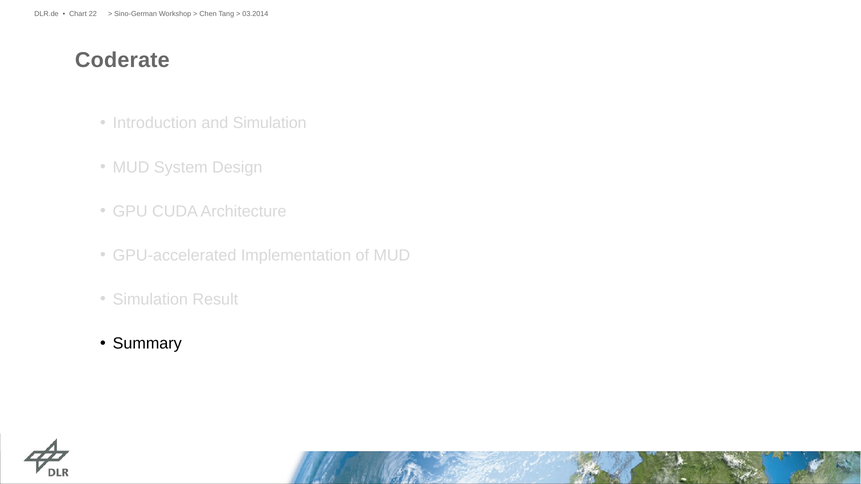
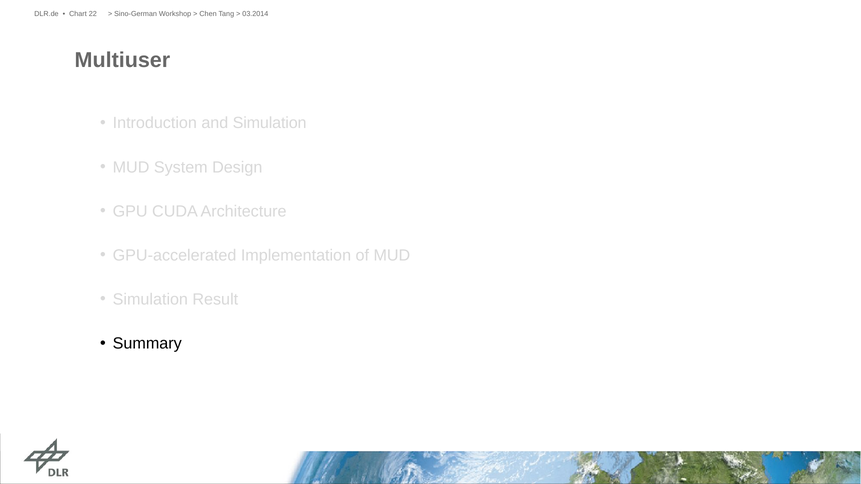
Coderate: Coderate -> Multiuser (122, 60)
